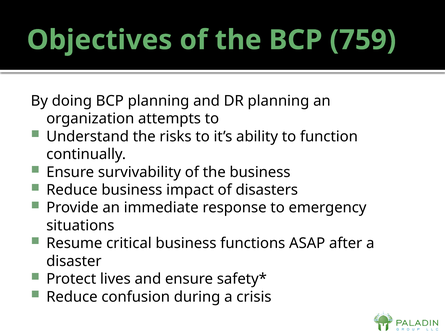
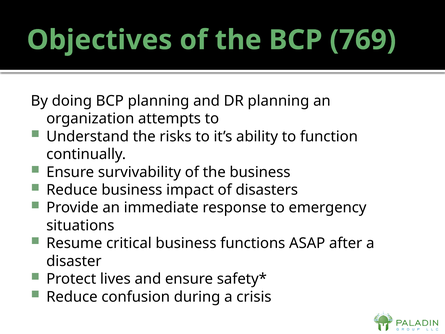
759: 759 -> 769 (363, 40)
